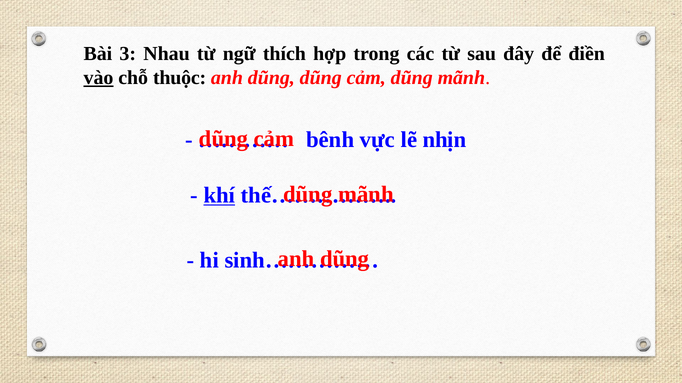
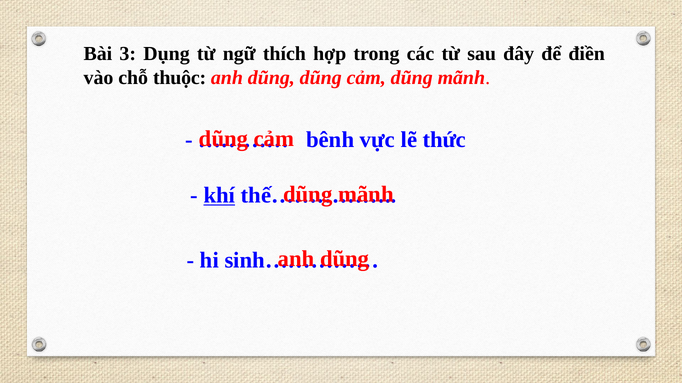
Nhau: Nhau -> Dụng (167, 54)
vào underline: present -> none (98, 78)
nhịn: nhịn -> thức (444, 140)
